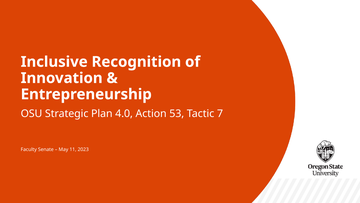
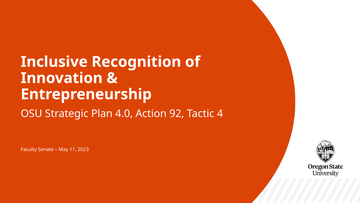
53: 53 -> 92 (177, 113)
7: 7 -> 4 (220, 113)
